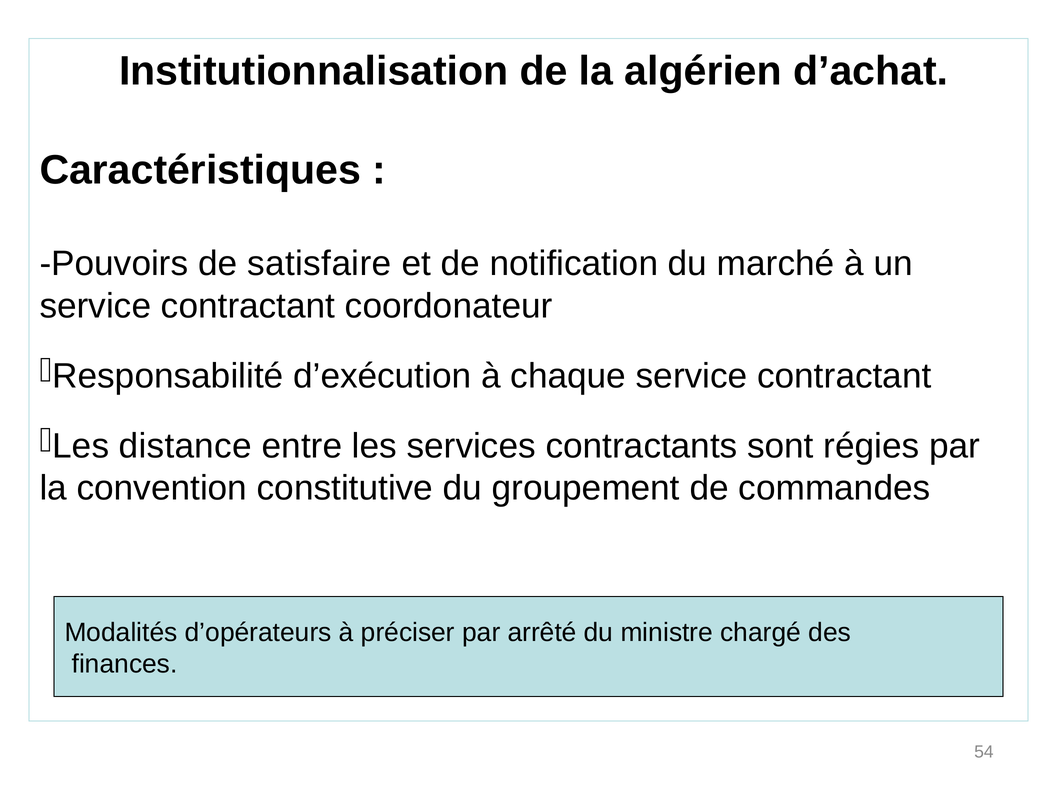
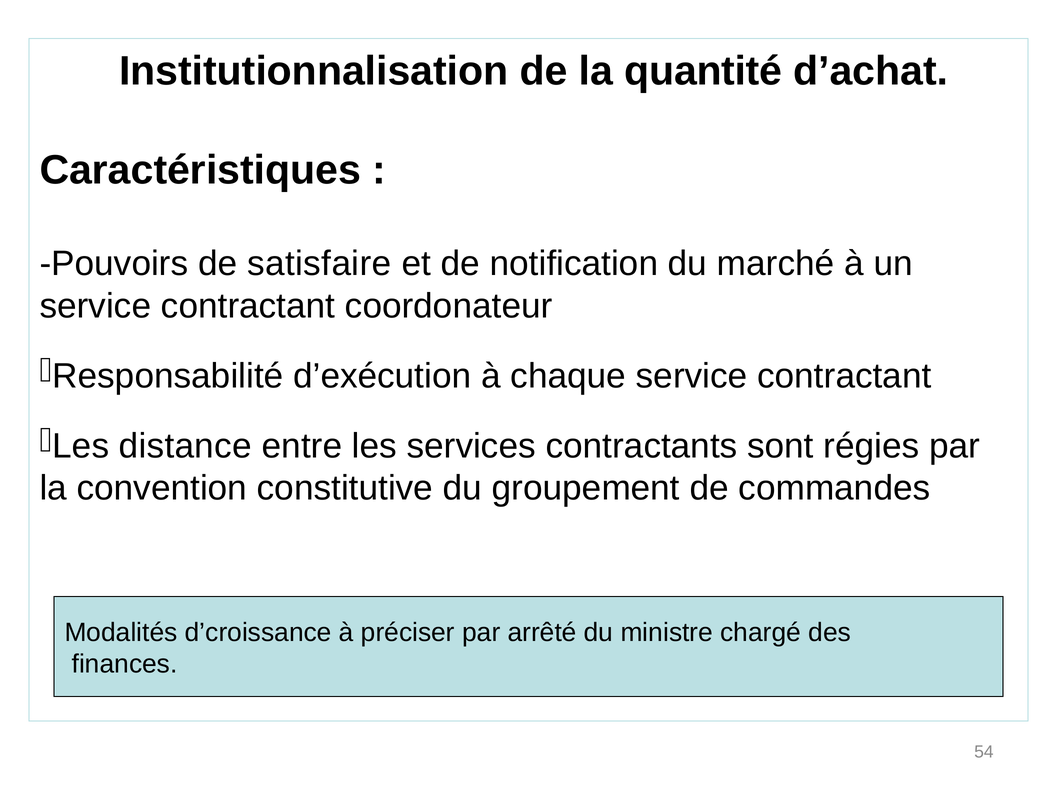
algérien: algérien -> quantité (703, 71)
d’opérateurs: d’opérateurs -> d’croissance (258, 632)
